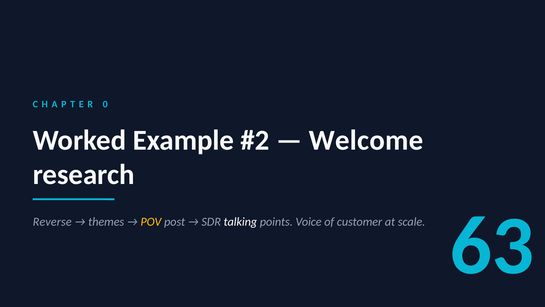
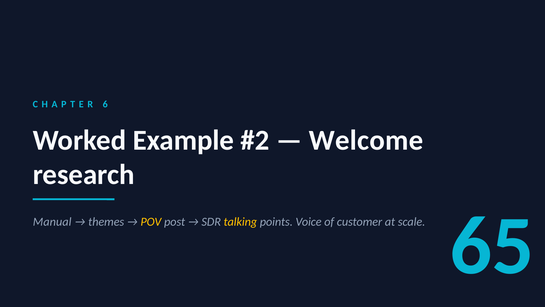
0: 0 -> 6 (105, 104)
Reverse: Reverse -> Manual (52, 222)
talking colour: white -> yellow (240, 222)
63: 63 -> 65 (492, 246)
